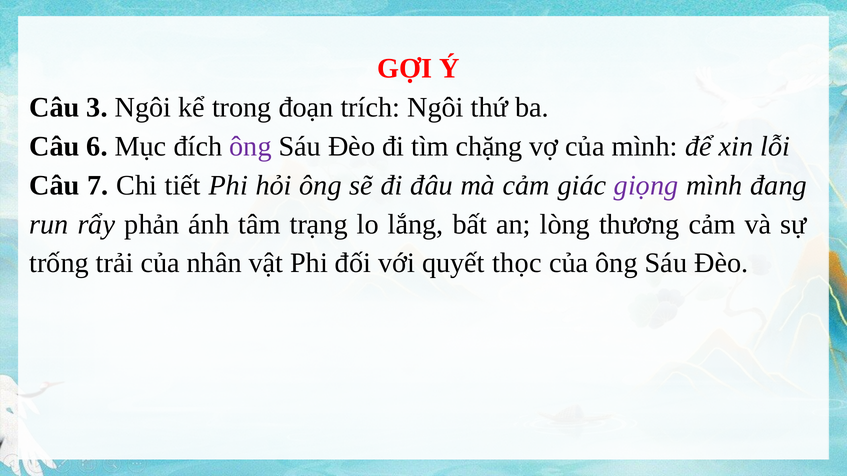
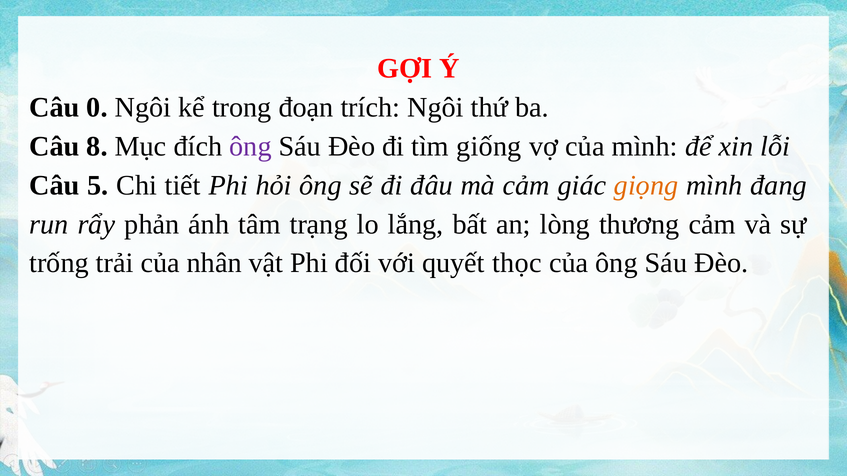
3: 3 -> 0 (97, 108)
6: 6 -> 8 (97, 146)
chặng: chặng -> giống (489, 146)
7: 7 -> 5 (98, 185)
giọng colour: purple -> orange (646, 185)
